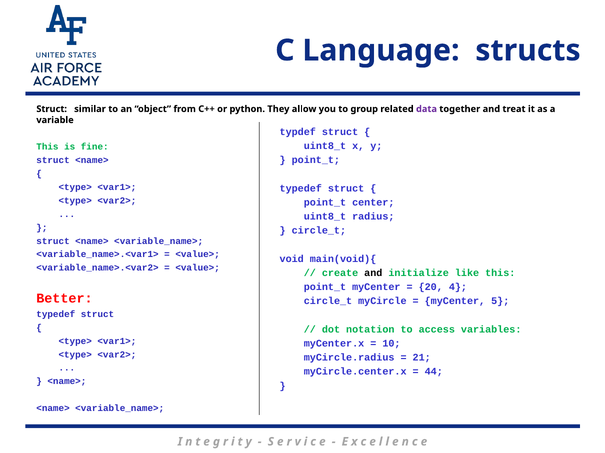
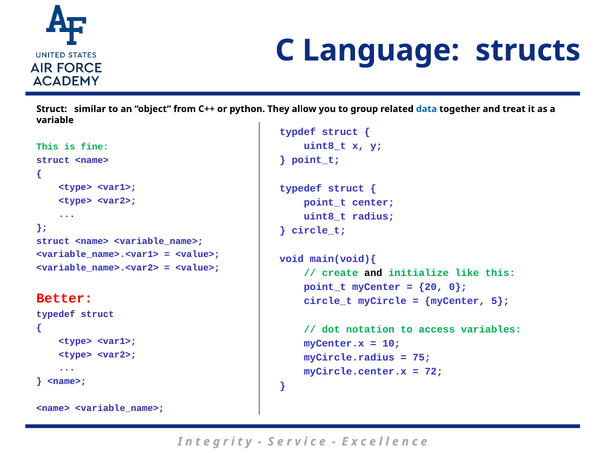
data colour: purple -> blue (426, 109)
4: 4 -> 0 (458, 287)
21: 21 -> 75 (422, 358)
44: 44 -> 72 (434, 372)
